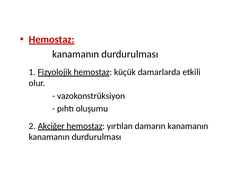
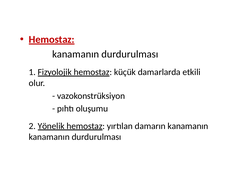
Akciğer: Akciğer -> Yönelik (51, 126)
